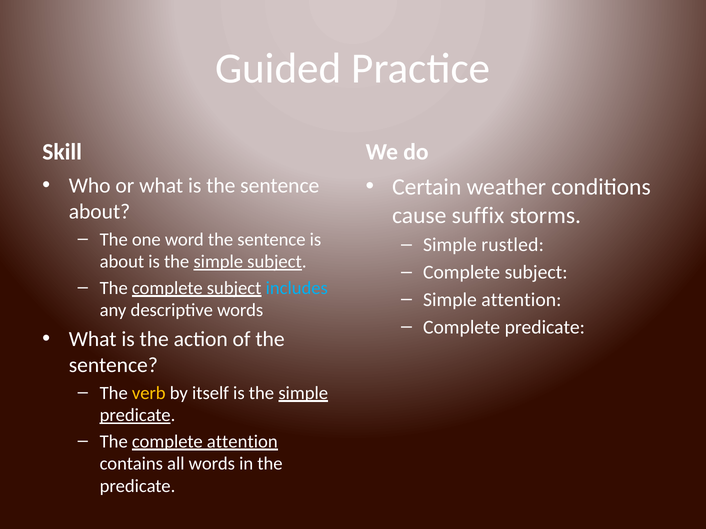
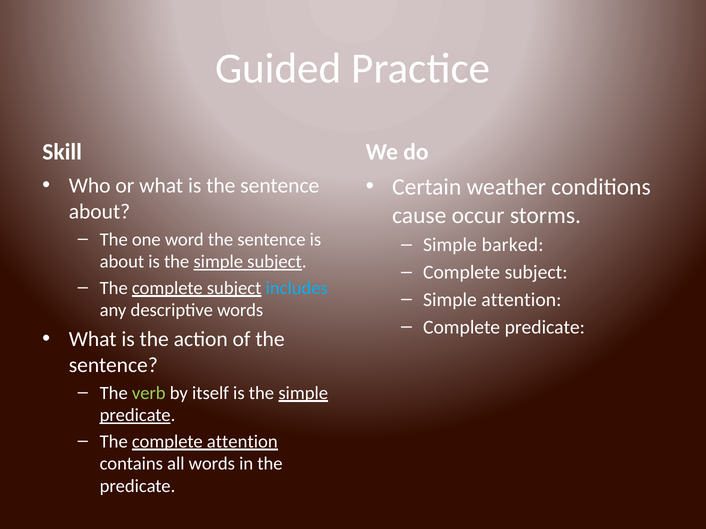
suffix: suffix -> occur (478, 215)
rustled: rustled -> barked (513, 245)
verb colour: yellow -> light green (149, 393)
